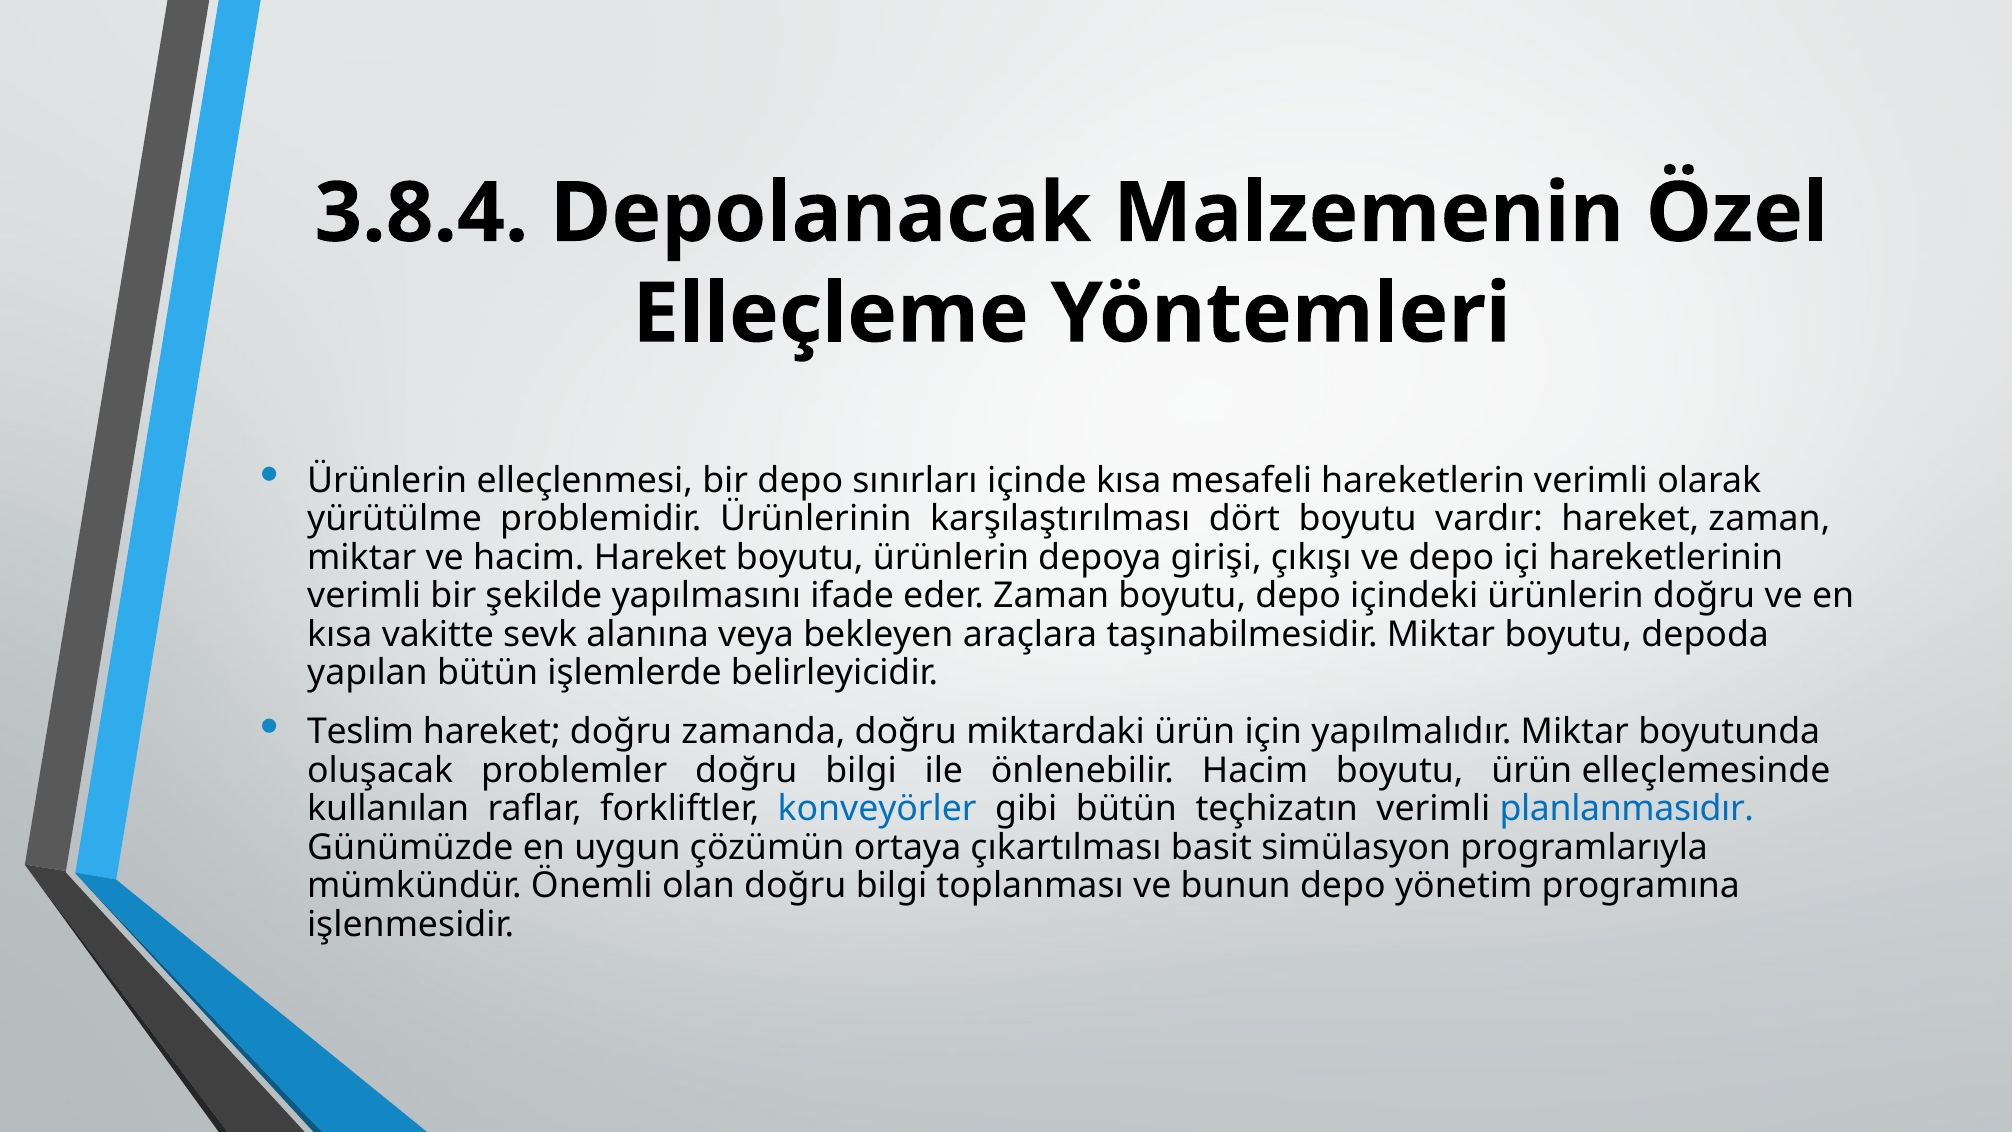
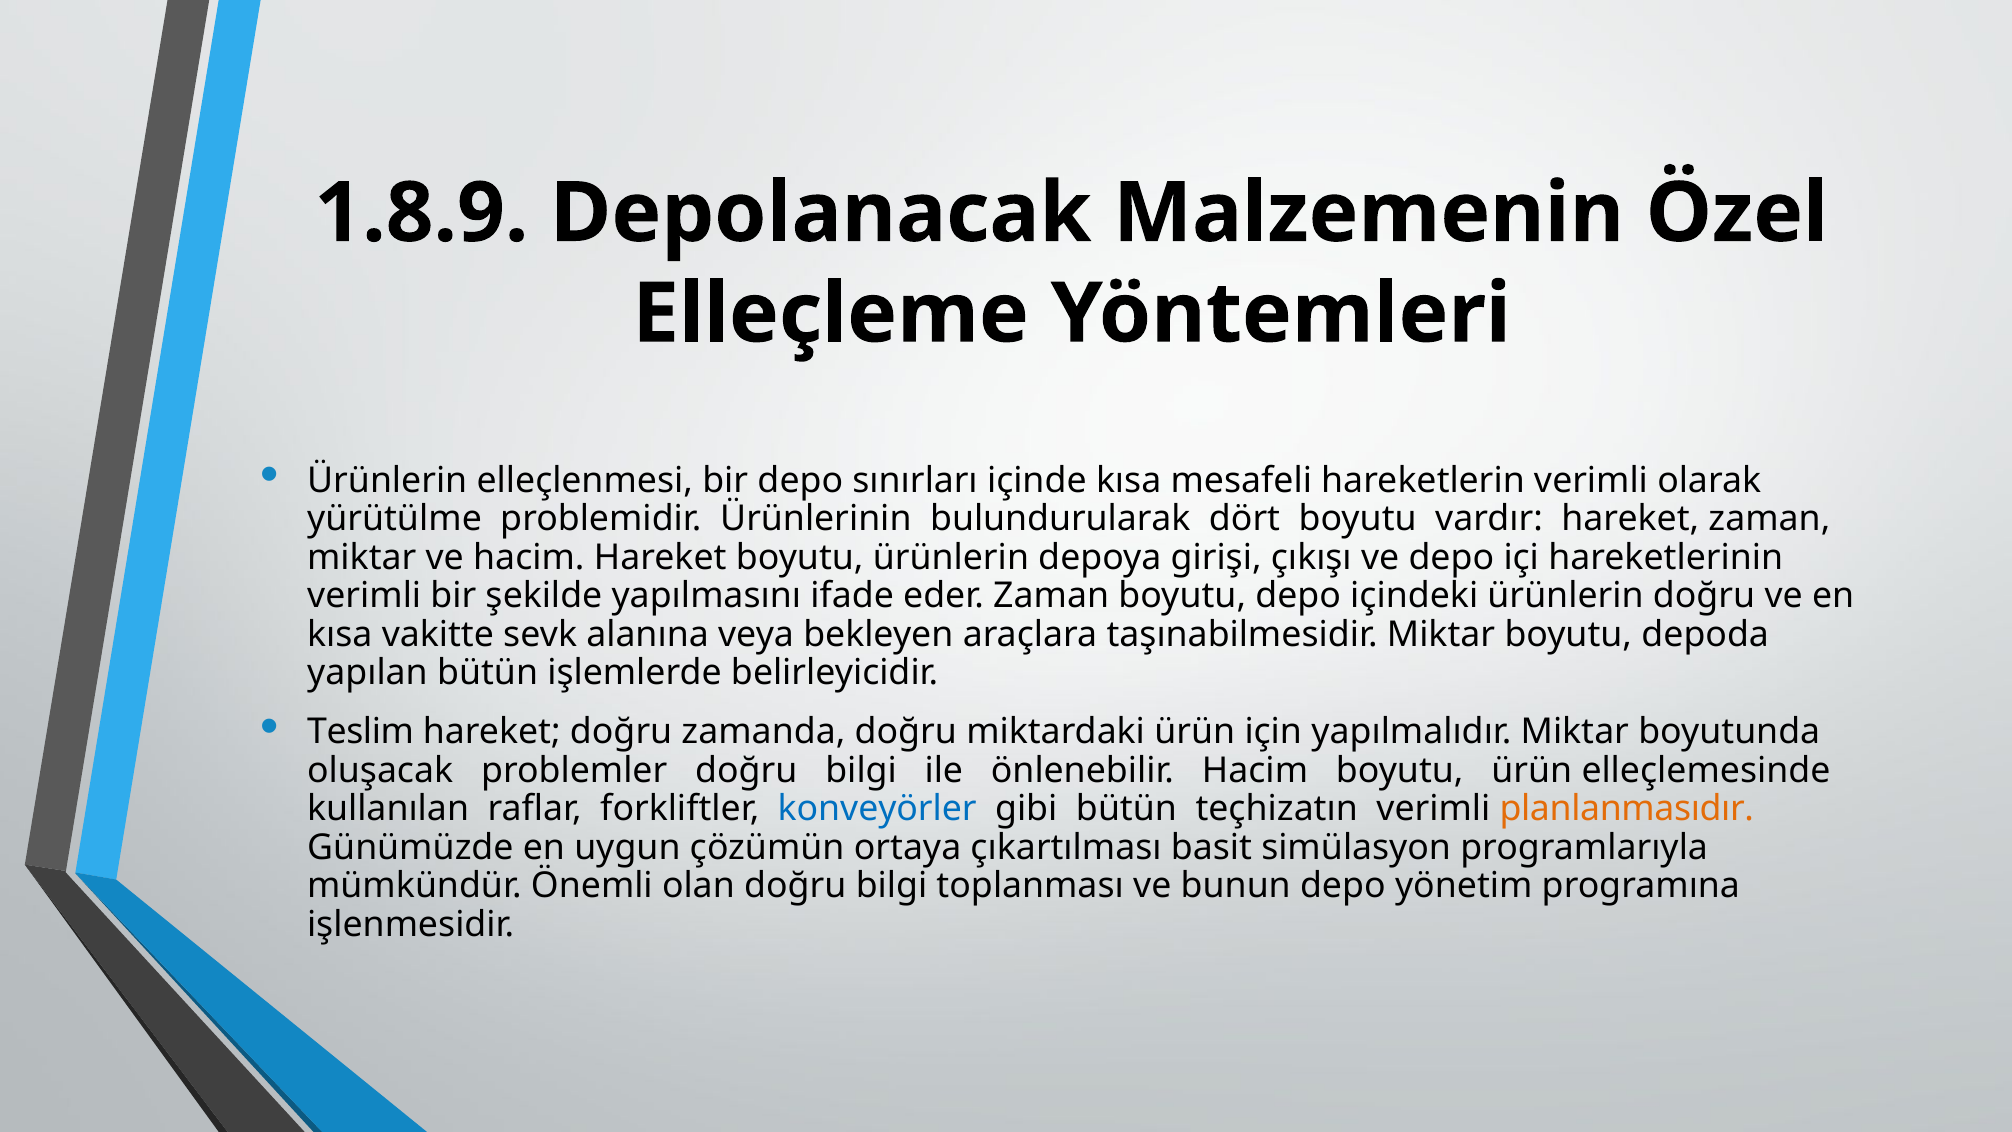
3.8.4: 3.8.4 -> 1.8.9 (421, 213)
karşılaştırılması: karşılaştırılması -> bulundurularak (1060, 519)
planlanmasıdır colour: blue -> orange (1627, 809)
